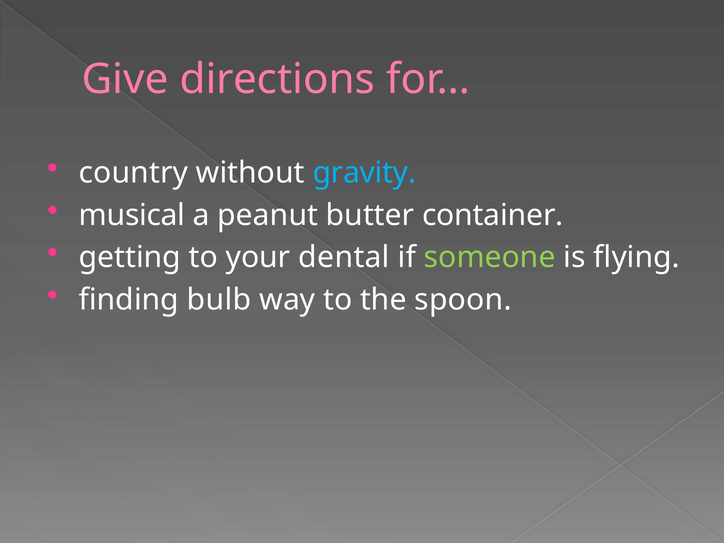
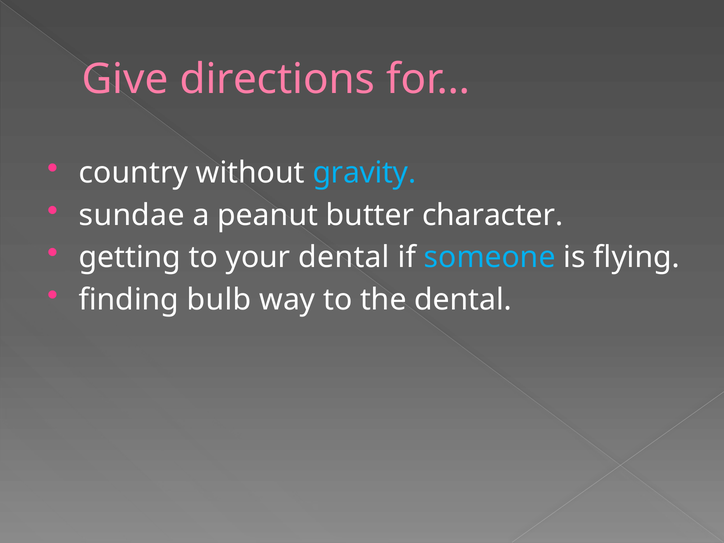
musical: musical -> sundae (132, 215)
container: container -> character (493, 215)
someone colour: light green -> light blue (490, 257)
the spoon: spoon -> dental (463, 300)
